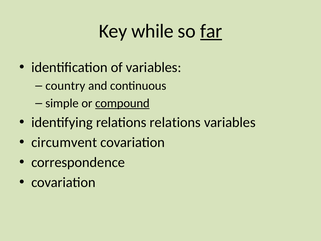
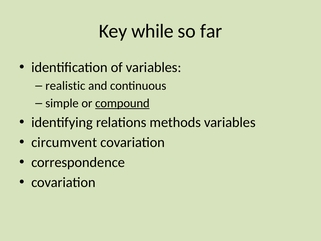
far underline: present -> none (211, 31)
country: country -> realistic (65, 86)
relations relations: relations -> methods (175, 122)
